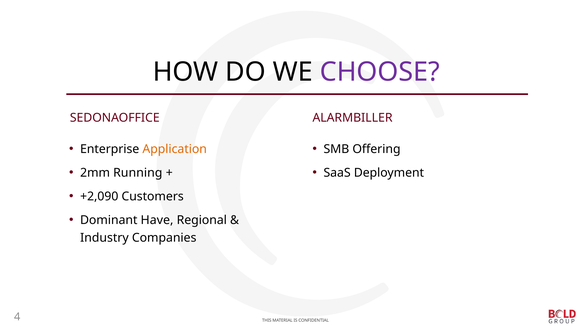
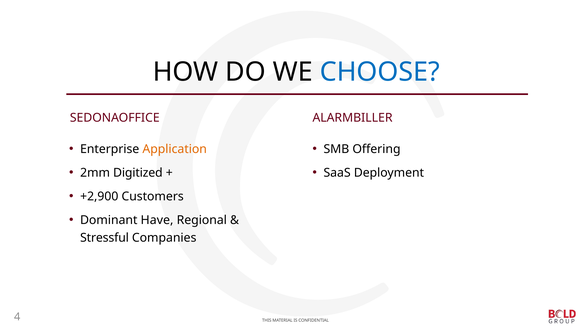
CHOOSE colour: purple -> blue (380, 72)
Running: Running -> Digitized (138, 173)
+2,090: +2,090 -> +2,900 (99, 196)
Industry: Industry -> Stressful (105, 238)
